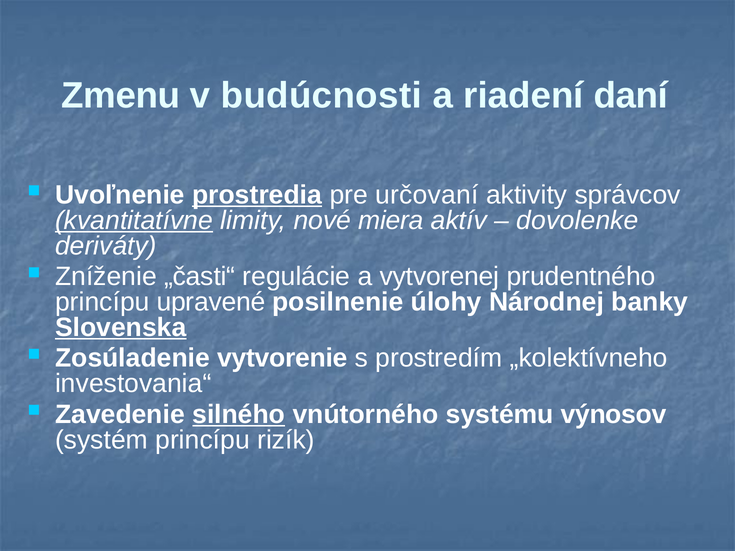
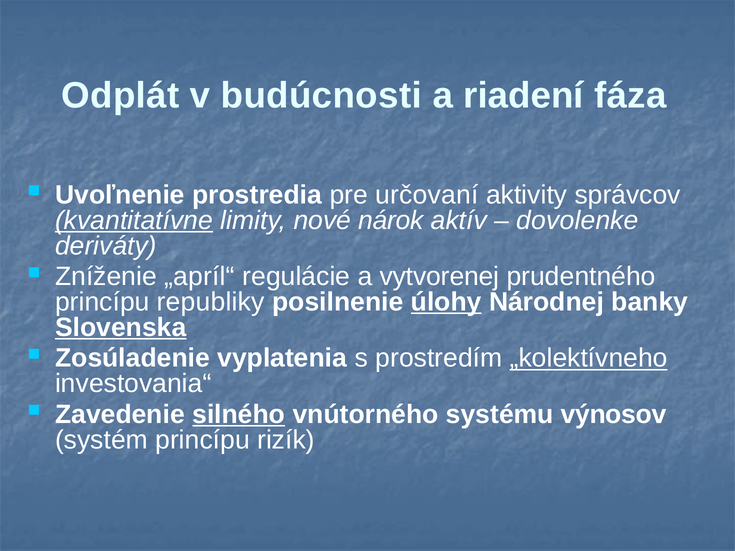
Zmenu: Zmenu -> Odplát (120, 96)
daní: daní -> fáza (630, 96)
prostredia underline: present -> none (257, 195)
miera: miera -> nárok (391, 220)
„časti“: „časti“ -> „apríl“ (200, 277)
upravené: upravené -> republiky (211, 302)
úlohy underline: none -> present (446, 302)
vytvorenie: vytvorenie -> vyplatenia (282, 358)
„kolektívneho underline: none -> present (589, 358)
